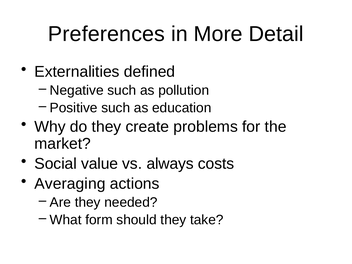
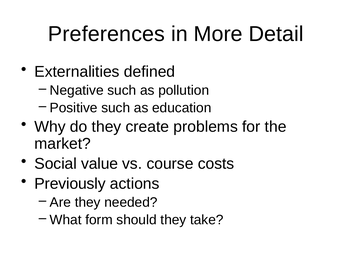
always: always -> course (170, 164)
Averaging: Averaging -> Previously (70, 184)
